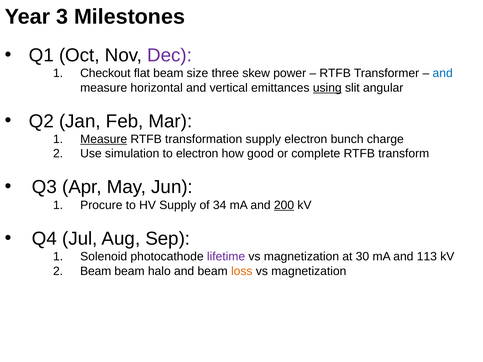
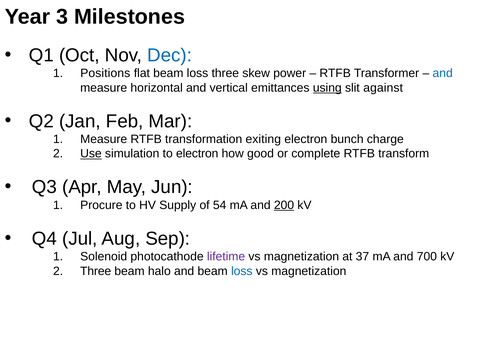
Dec colour: purple -> blue (170, 55)
Checkout: Checkout -> Positions (105, 73)
flat beam size: size -> loss (197, 73)
angular: angular -> against (383, 88)
Measure underline: present -> none (104, 139)
transformation supply: supply -> exiting (263, 139)
Use underline: none -> present (91, 154)
34: 34 -> 54 (220, 205)
30: 30 -> 37 (362, 257)
113: 113 -> 700 (427, 257)
Beam: Beam -> Three (96, 271)
loss colour: orange -> blue (242, 271)
